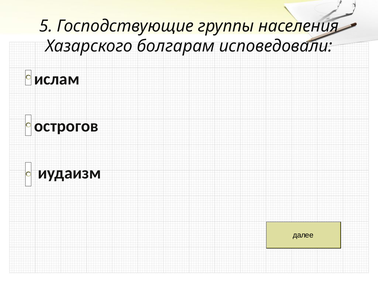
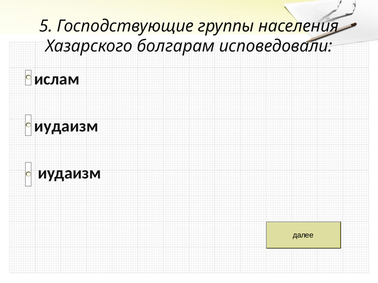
острогов: острогов -> иудаизм (66, 126)
